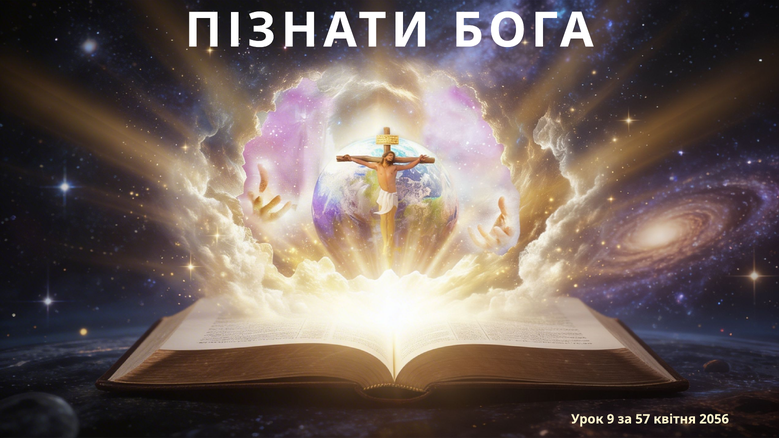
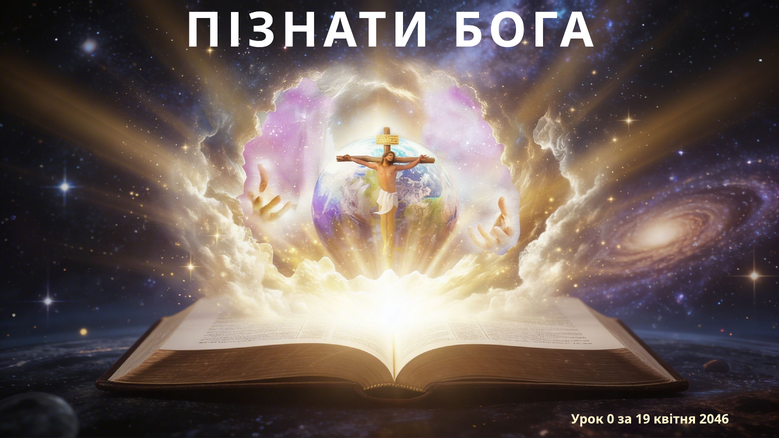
9: 9 -> 0 (611, 419)
57: 57 -> 19 (643, 419)
2056: 2056 -> 2046 (714, 419)
